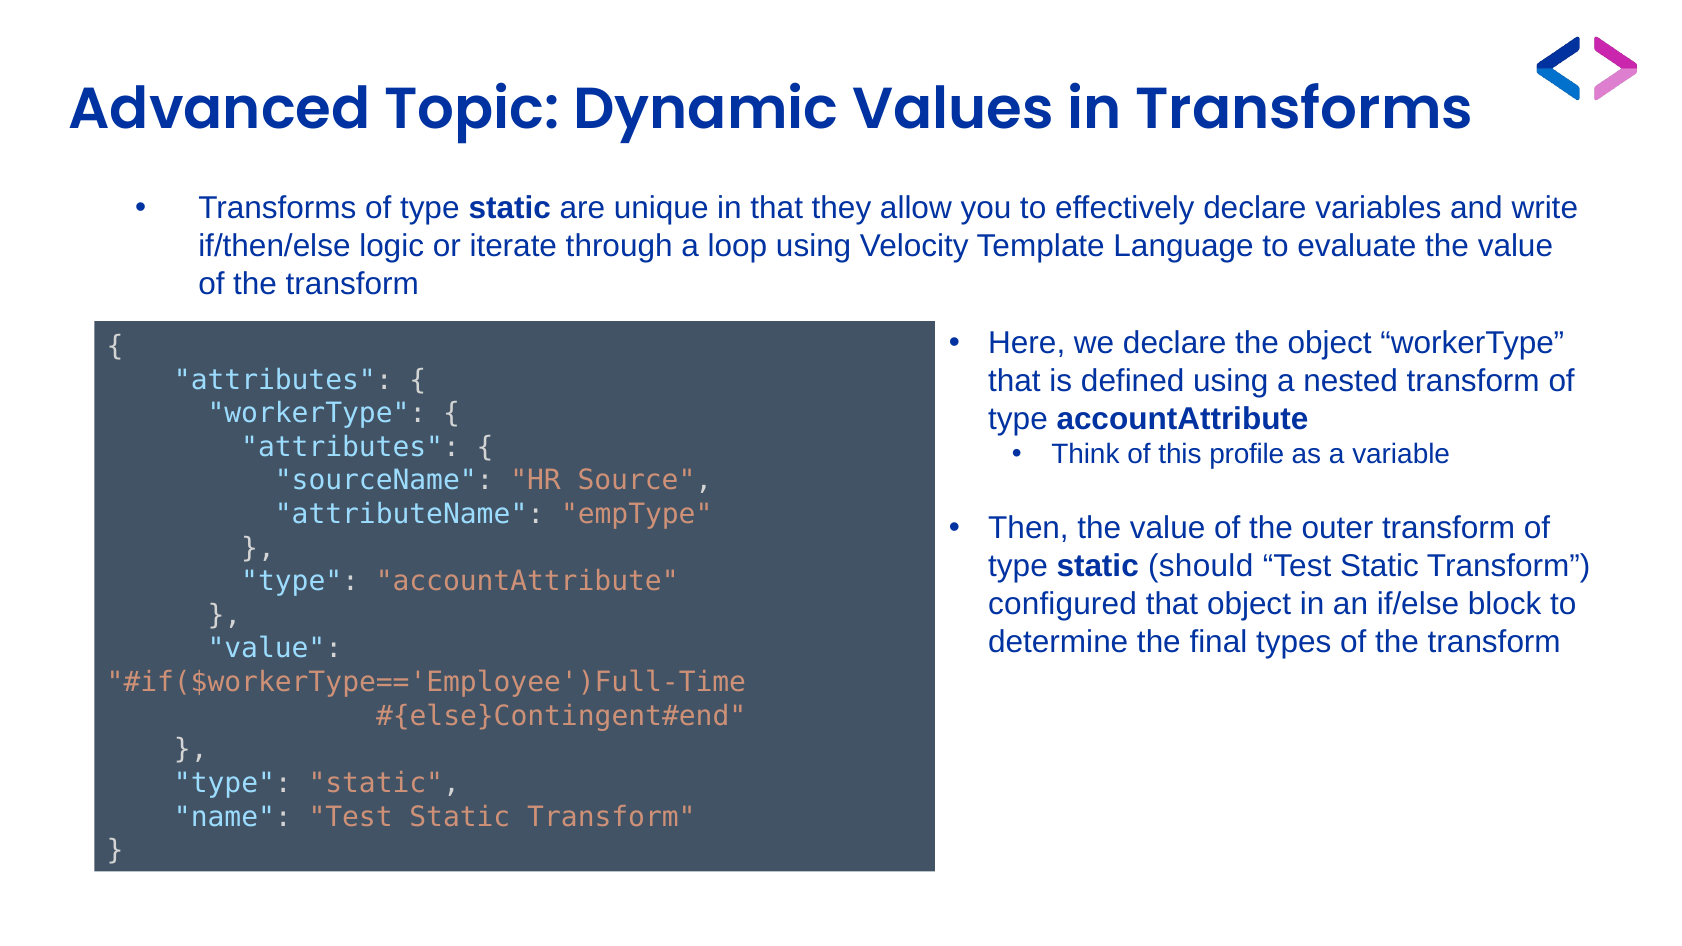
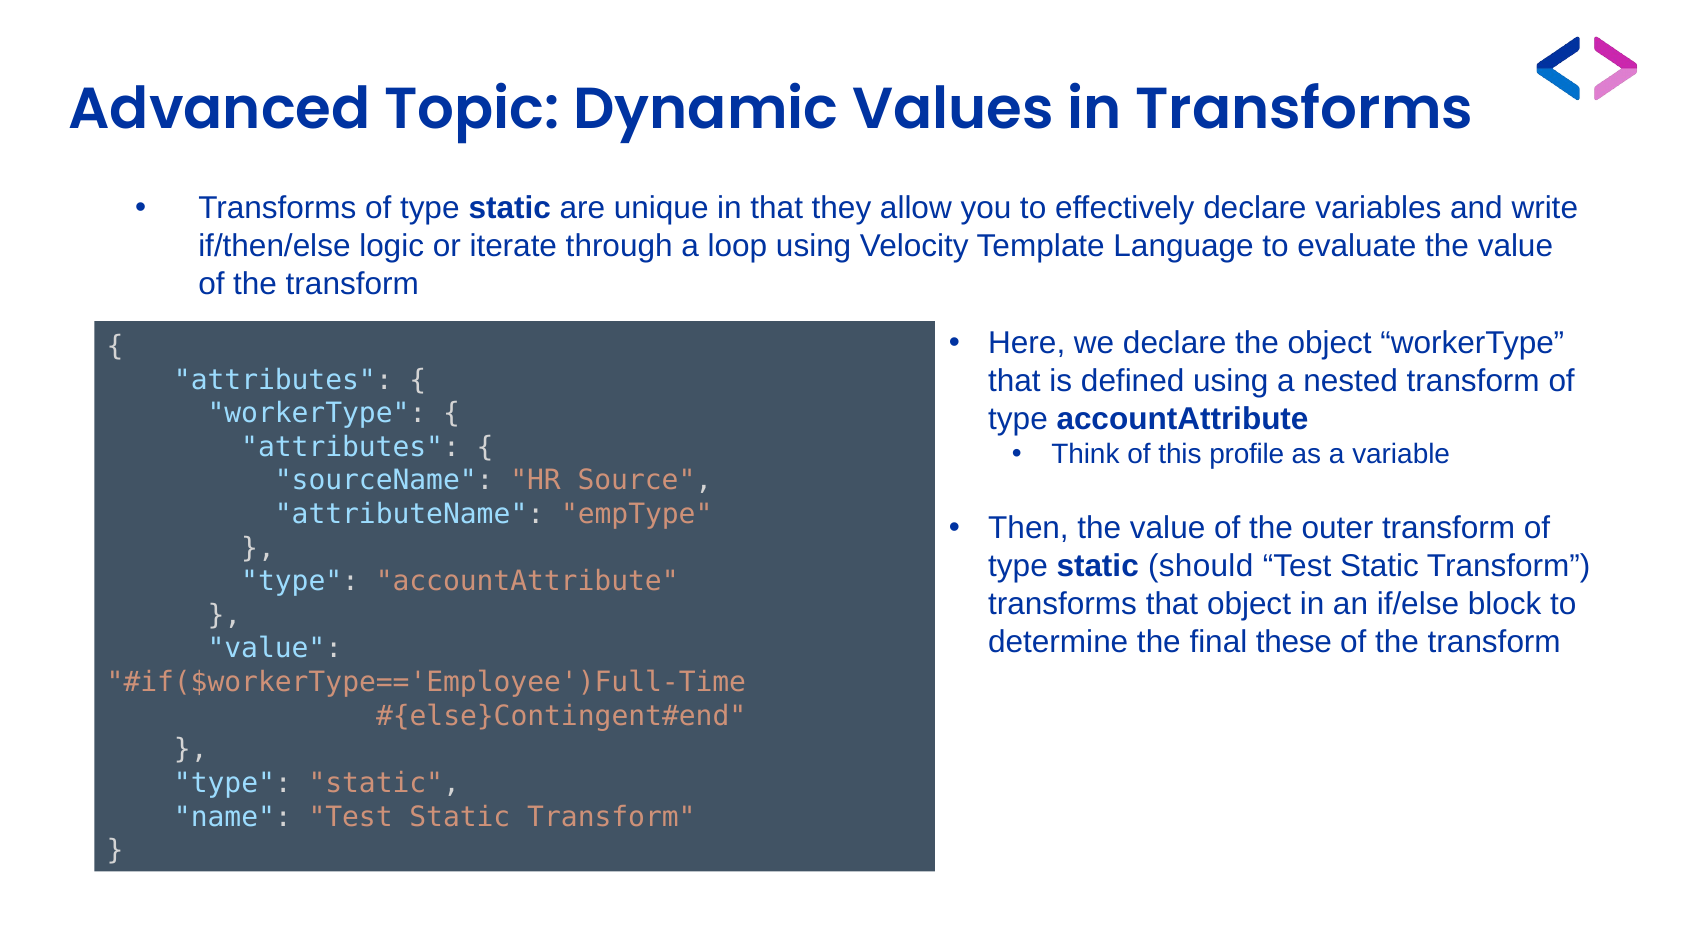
configured: configured -> transforms (1063, 604)
types: types -> these (1294, 642)
